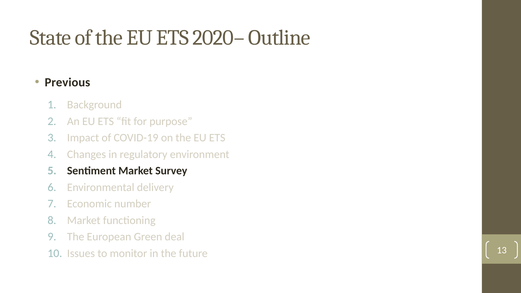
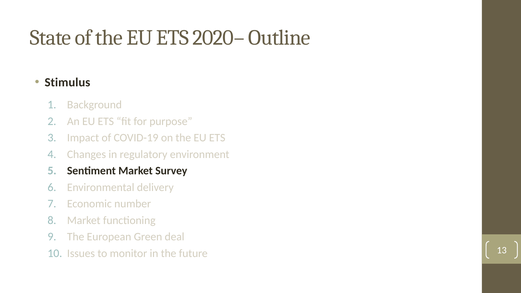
Previous: Previous -> Stimulus (67, 82)
